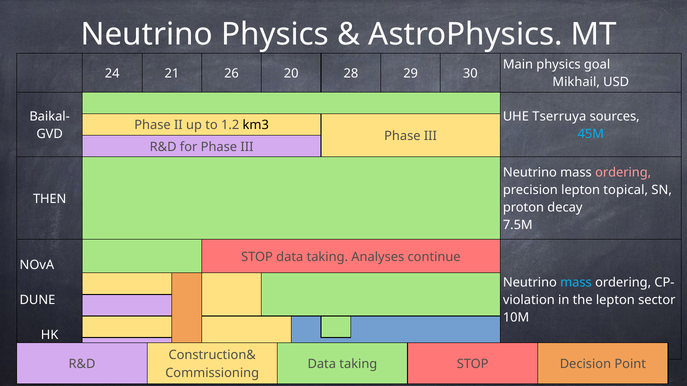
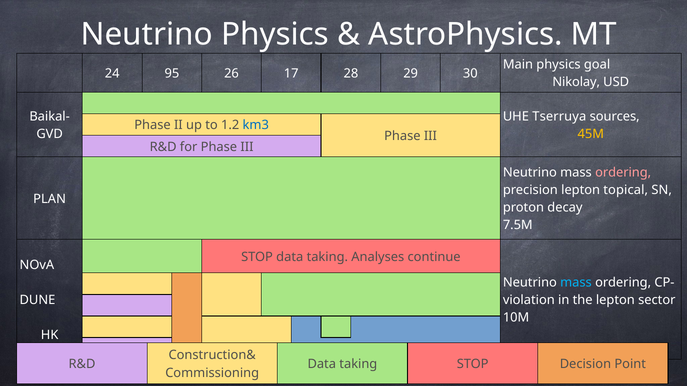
21: 21 -> 95 (172, 74)
20: 20 -> 17 (291, 74)
Mikhail: Mikhail -> Nikolay (576, 82)
km3 colour: black -> blue (256, 125)
45M colour: light blue -> yellow (591, 134)
THEN: THEN -> PLAN (50, 199)
